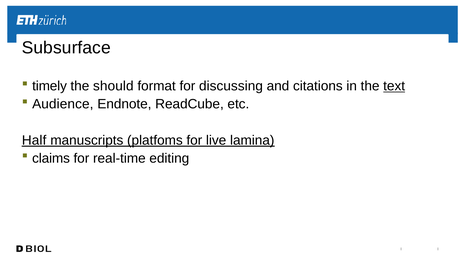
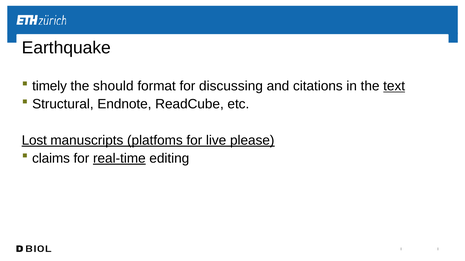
Subsurface: Subsurface -> Earthquake (66, 48)
Audience: Audience -> Structural (63, 104)
Half: Half -> Lost (34, 141)
lamina: lamina -> please (252, 141)
real-time underline: none -> present (119, 159)
